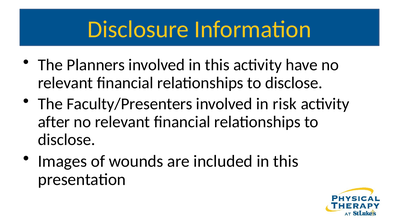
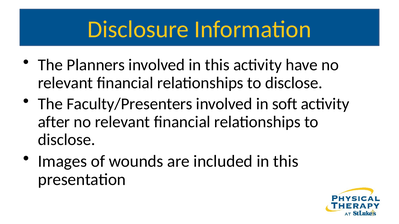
risk: risk -> soft (285, 104)
